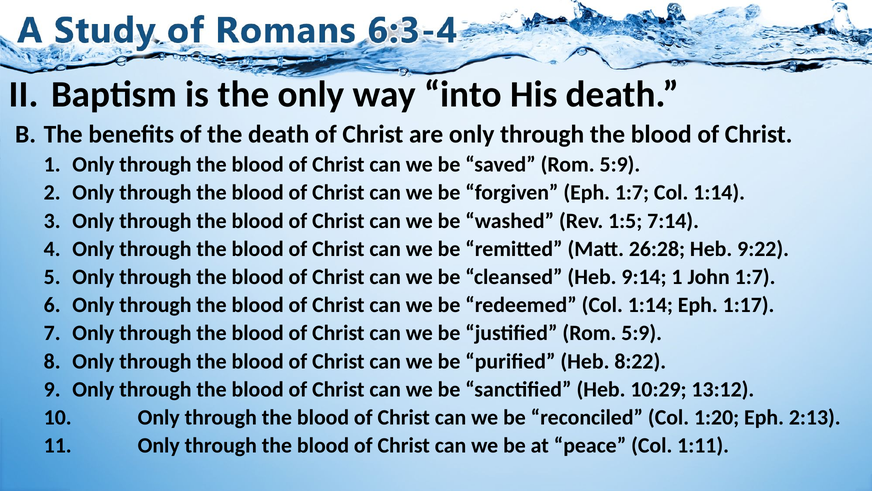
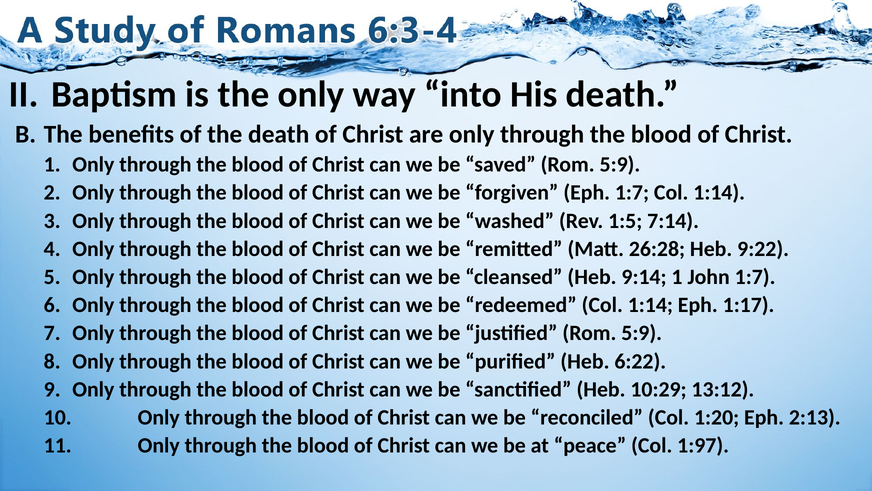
8:22: 8:22 -> 6:22 (640, 361)
1:11: 1:11 -> 1:97 (703, 445)
